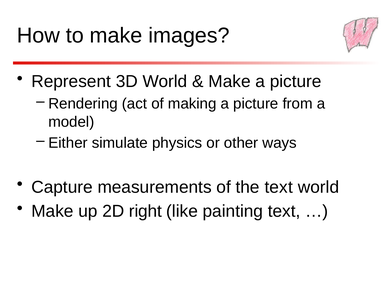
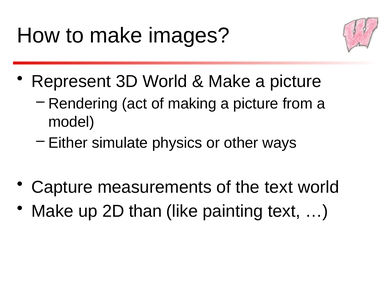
right: right -> than (145, 211)
